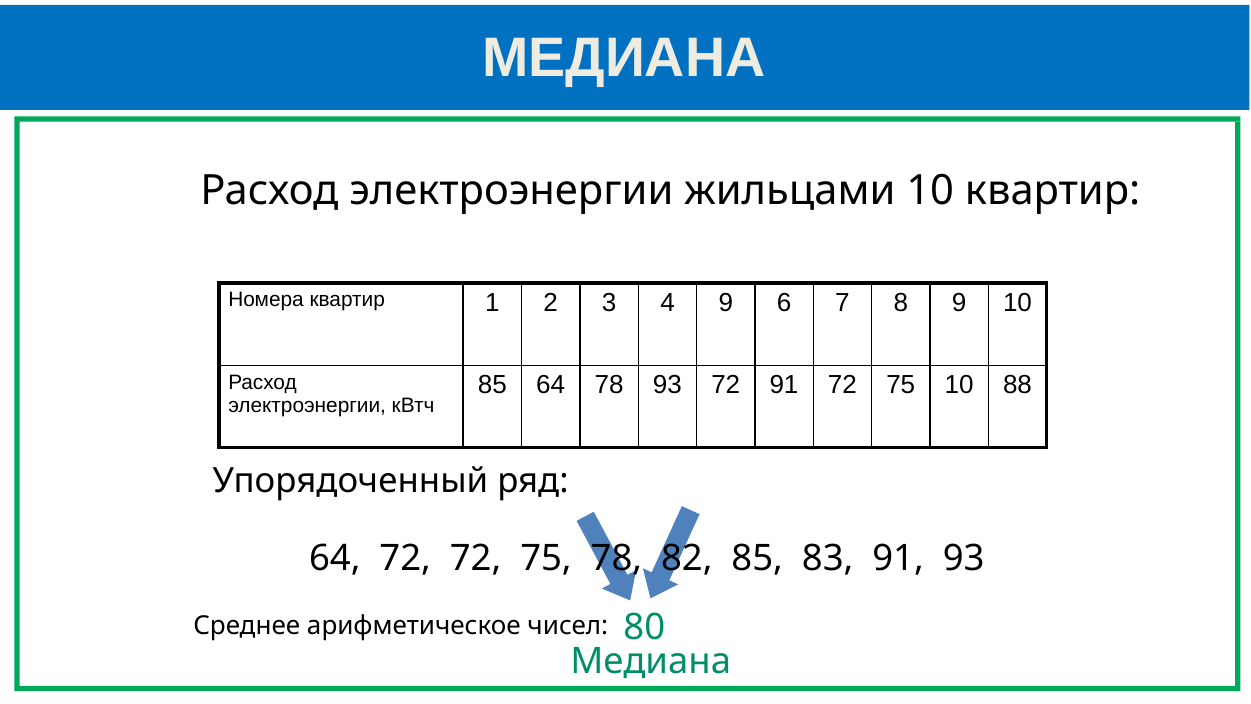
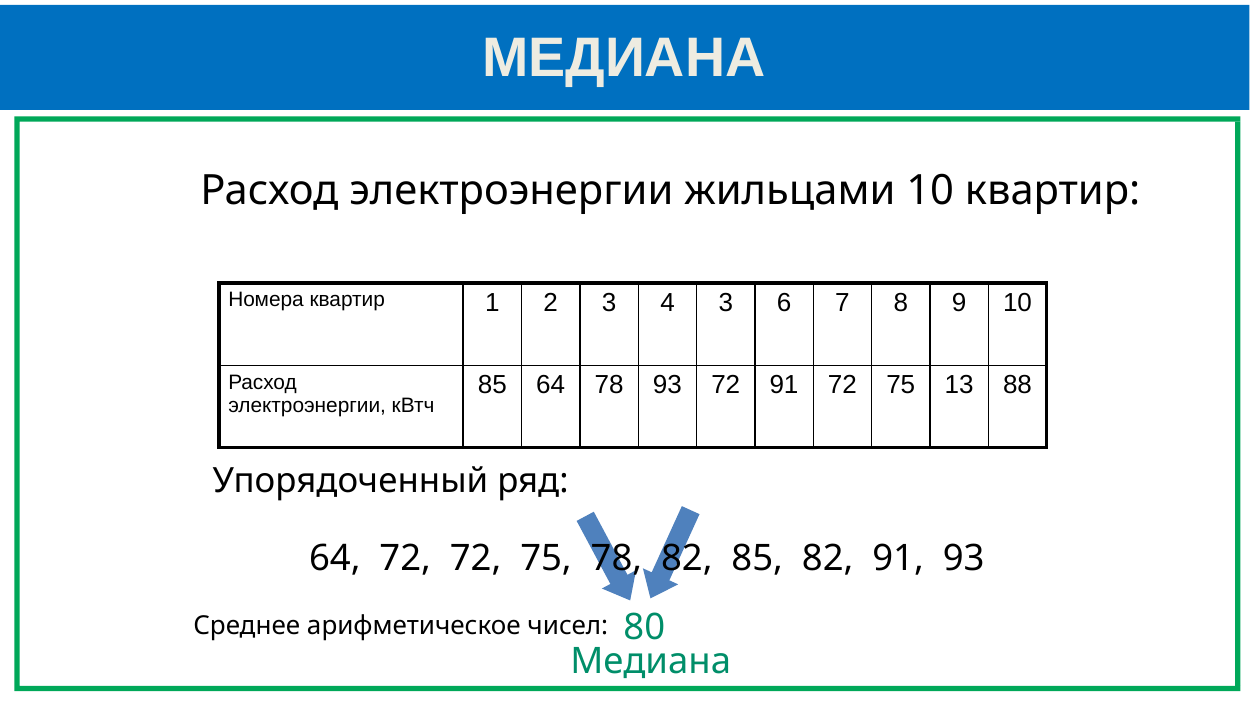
4 9: 9 -> 3 (726, 303)
75 10: 10 -> 13 (959, 385)
85 83: 83 -> 82 (828, 559)
